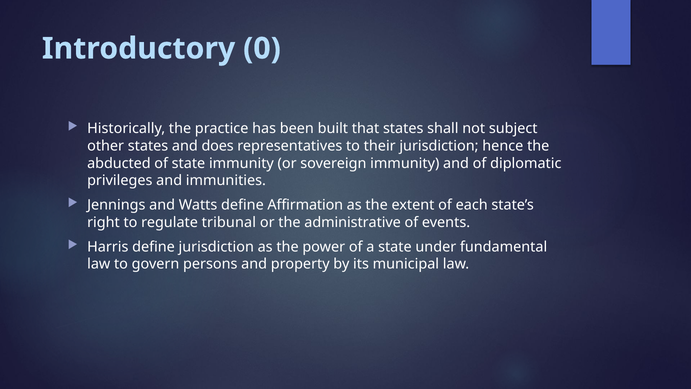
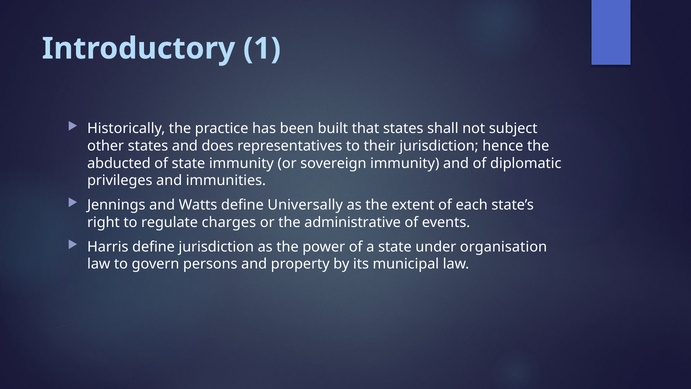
0: 0 -> 1 (262, 49)
Affirmation: Affirmation -> Universally (305, 205)
tribunal: tribunal -> charges (229, 222)
fundamental: fundamental -> organisation (504, 247)
